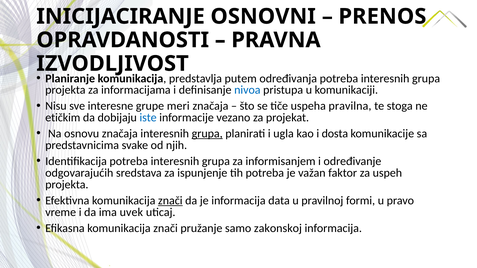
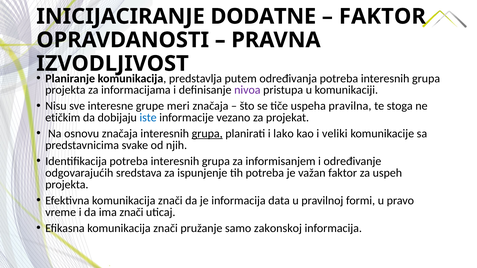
OSNOVNI: OSNOVNI -> DODATNE (263, 16)
PRENOS: PRENOS -> FAKTOR (382, 16)
nivoa colour: blue -> purple (247, 90)
ugla: ugla -> lako (284, 134)
dosta: dosta -> veliki (335, 134)
znači underline: present -> none (170, 201)
ima uvek: uvek -> znači (131, 212)
